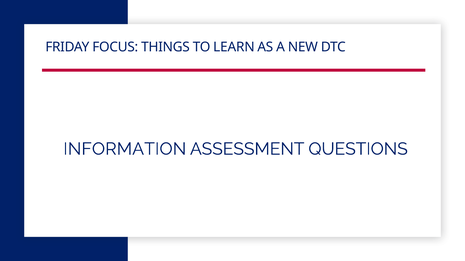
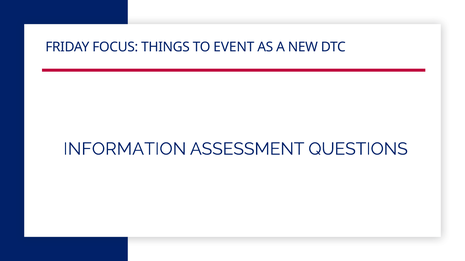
LEARN: LEARN -> EVENT (234, 47)
